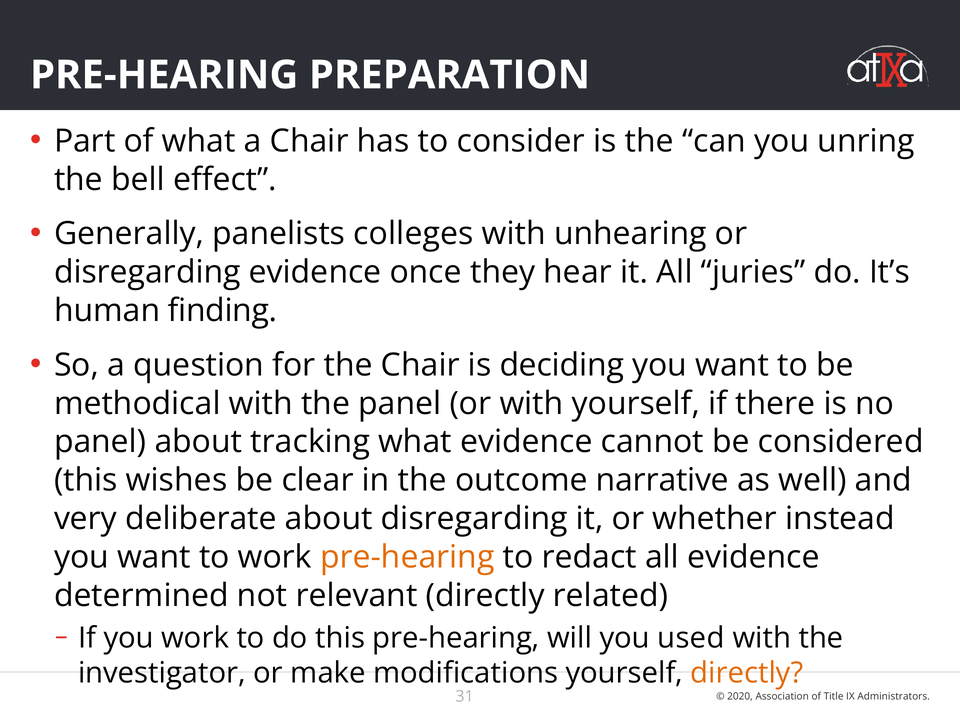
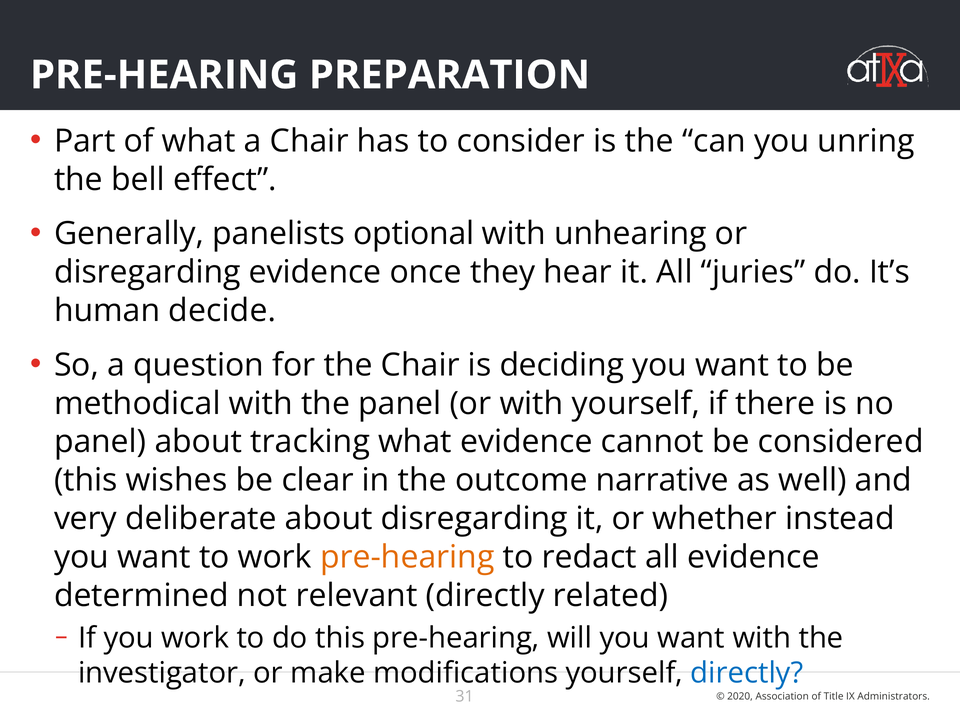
colleges: colleges -> optional (414, 234)
finding: finding -> decide (222, 311)
will you used: used -> want (691, 638)
directly colour: orange -> blue (747, 673)
